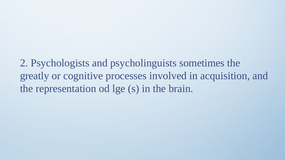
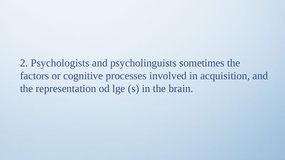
greatly: greatly -> factors (35, 76)
